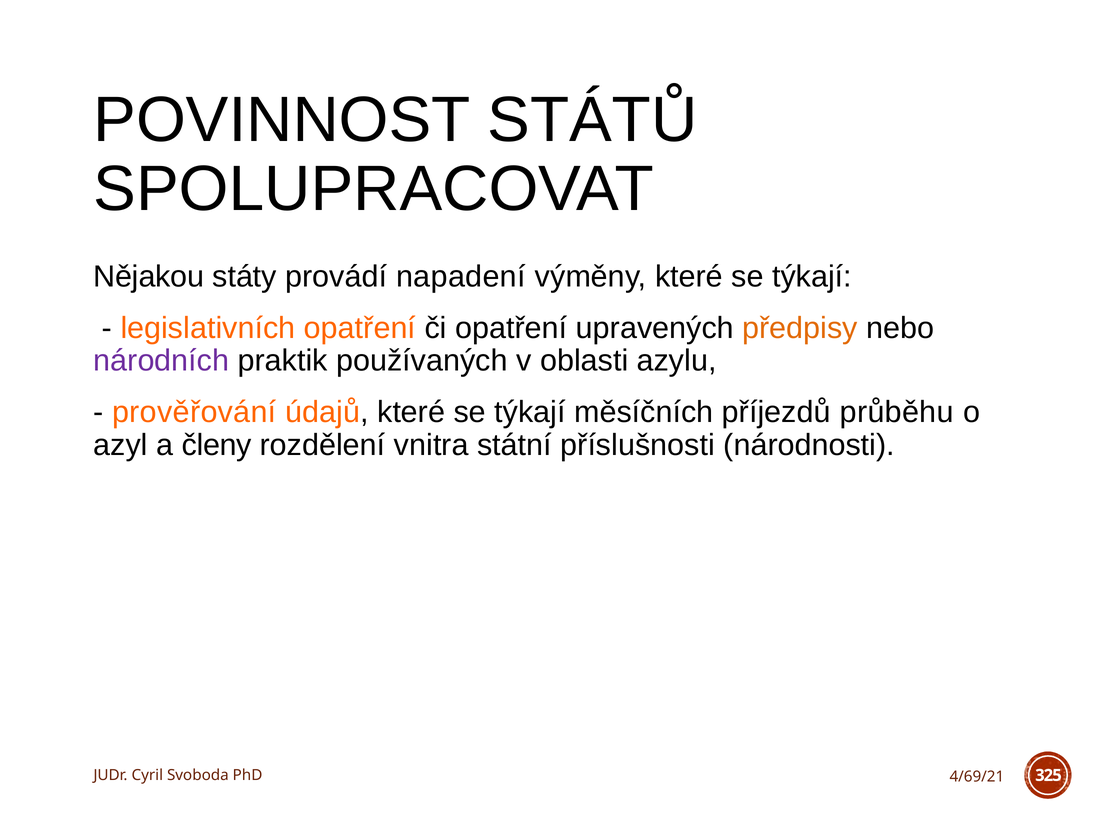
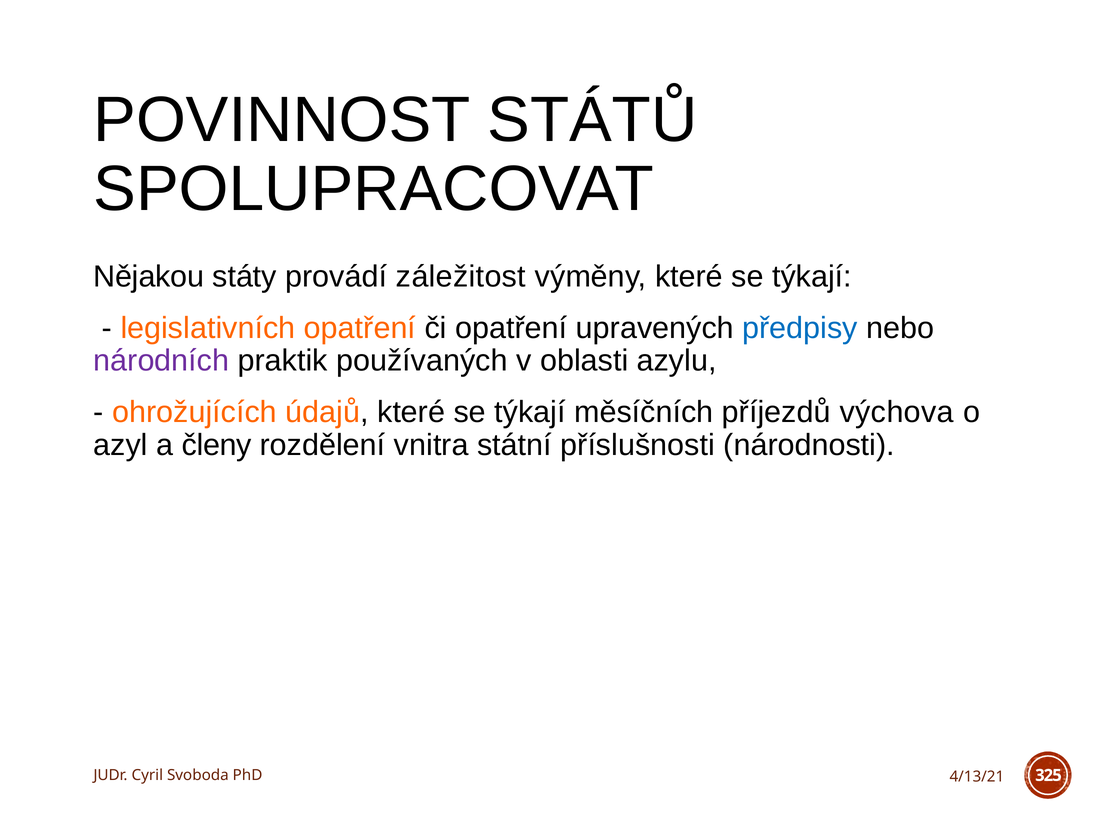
napadení: napadení -> záležitost (461, 277)
předpisy colour: orange -> blue (800, 328)
prověřování: prověřování -> ohrožujících (194, 412)
průběhu: průběhu -> výchova (897, 412)
4/69/21: 4/69/21 -> 4/13/21 (977, 777)
